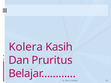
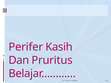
Kolera: Kolera -> Perifer (26, 47)
